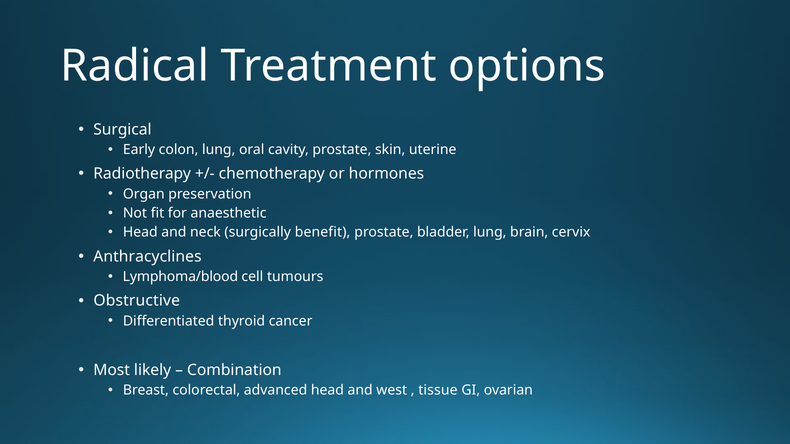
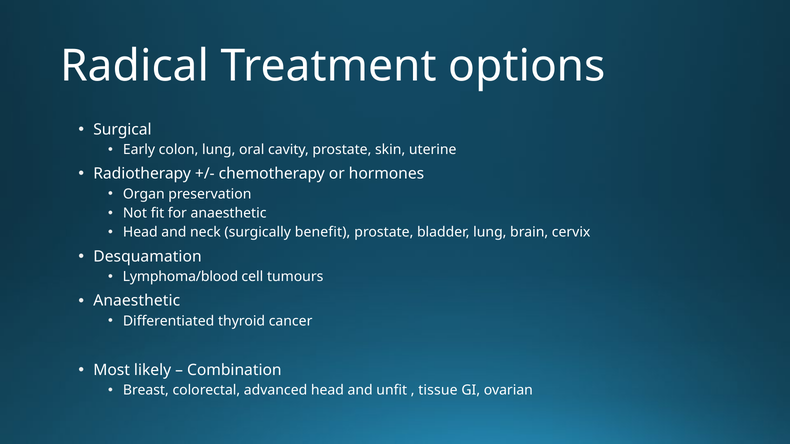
Anthracyclines: Anthracyclines -> Desquamation (147, 257)
Obstructive: Obstructive -> Anaesthetic (137, 301)
west: west -> unfit (392, 391)
